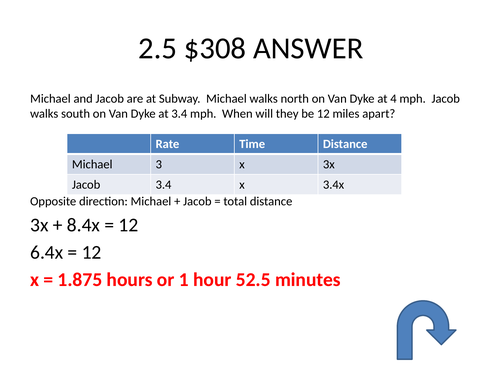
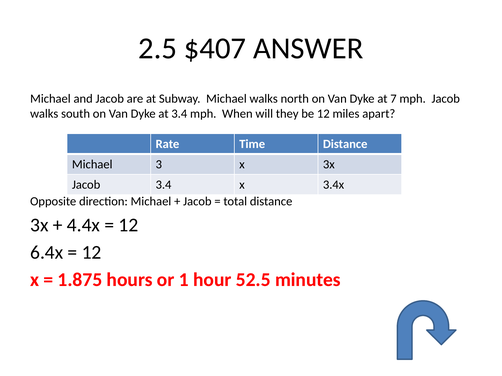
$308: $308 -> $407 (215, 49)
4: 4 -> 7 (393, 99)
8.4x: 8.4x -> 4.4x (83, 225)
